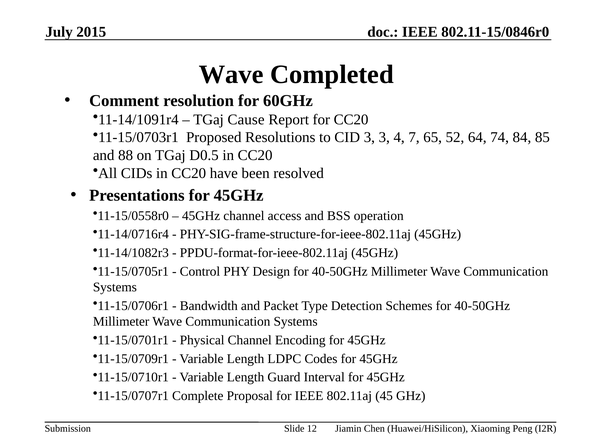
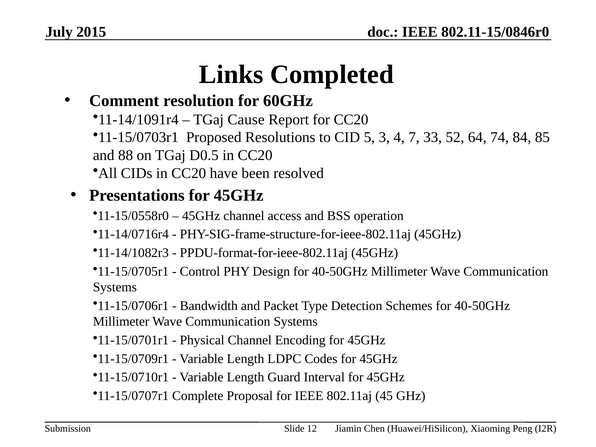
Wave: Wave -> Links (231, 74)
CID 3: 3 -> 5 (369, 137)
65: 65 -> 33 (433, 137)
